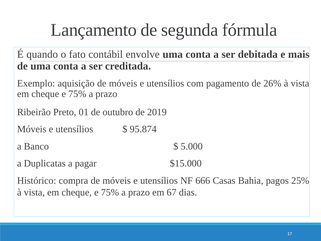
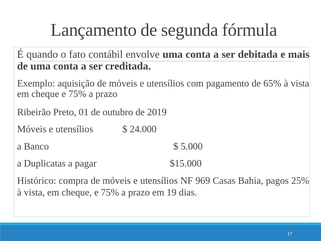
26%: 26% -> 65% (272, 83)
95.874: 95.874 -> 24.000 (143, 129)
666: 666 -> 969 (203, 180)
67: 67 -> 19 (172, 192)
